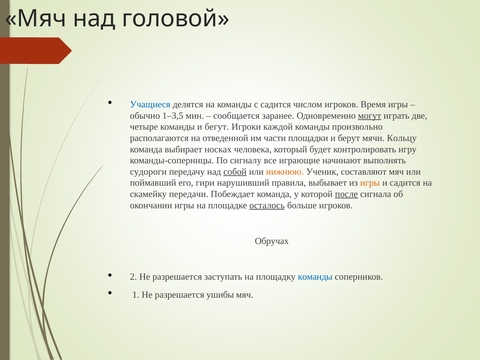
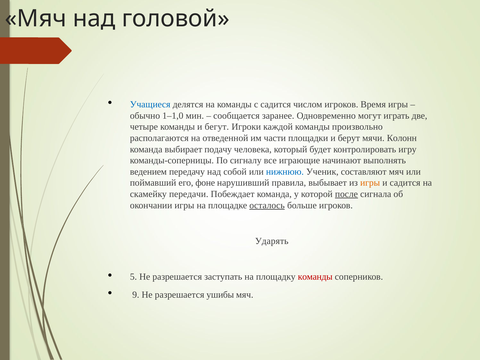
1–3,5: 1–3,5 -> 1–1,0 (173, 116)
могут underline: present -> none (370, 116)
Кольцу: Кольцу -> Колонн (402, 138)
носках: носках -> подачу (218, 149)
судороги: судороги -> ведением (148, 172)
собой underline: present -> none (235, 172)
нижнюю colour: orange -> blue (285, 172)
гири: гири -> фоне (205, 183)
Обручах: Обручах -> Ударять (272, 241)
2: 2 -> 5 (133, 277)
команды colour: blue -> red (315, 277)
1: 1 -> 9 (136, 295)
